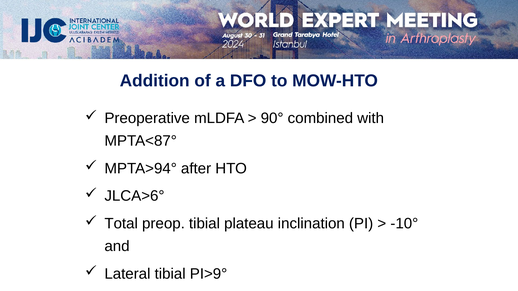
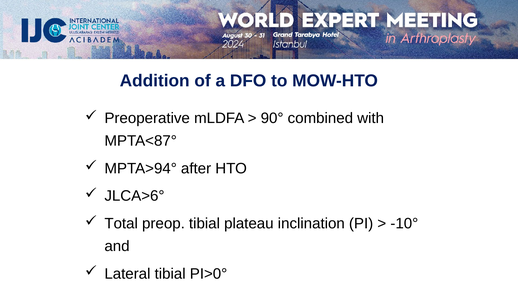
PI>9°: PI>9° -> PI>0° (209, 274)
